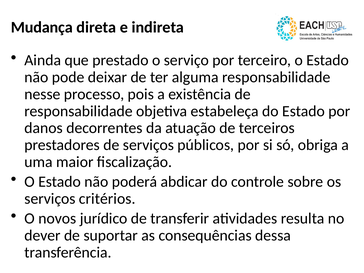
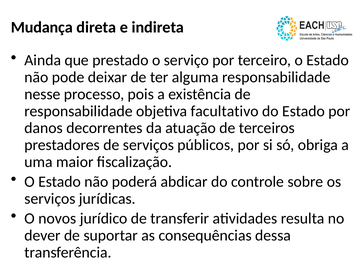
estabeleça: estabeleça -> facultativo (225, 111)
critérios: critérios -> jurídicas (107, 199)
